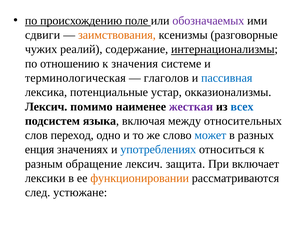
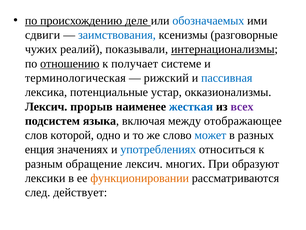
поле: поле -> деле (136, 21)
обозначаемых colour: purple -> blue (208, 21)
заимствования colour: orange -> blue (117, 35)
содержание: содержание -> показывали (137, 49)
отношению underline: none -> present (70, 63)
значения: значения -> получает (135, 63)
глаголов: глаголов -> рижский (166, 78)
помимо: помимо -> прорыв (91, 106)
жесткая colour: purple -> blue (191, 106)
всех colour: blue -> purple (242, 106)
относительных: относительных -> отображающее (243, 121)
переход: переход -> которой (72, 135)
защита: защита -> многих (185, 164)
включает: включает -> образуют (256, 164)
устюжане: устюжане -> действует (80, 192)
